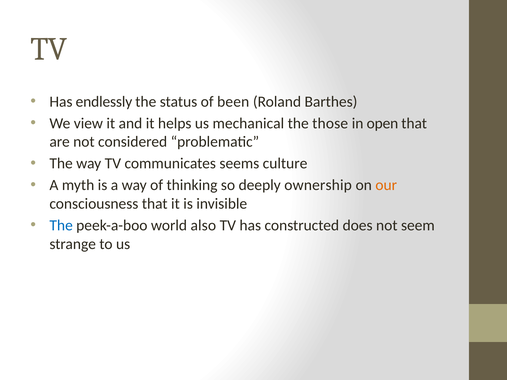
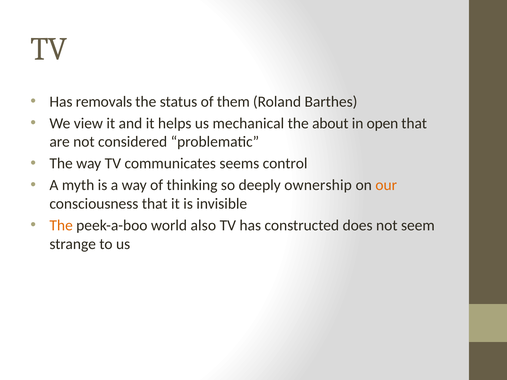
endlessly: endlessly -> removals (104, 102)
been: been -> them (233, 102)
those: those -> about (330, 123)
culture: culture -> control (285, 164)
The colour: blue -> orange (61, 226)
